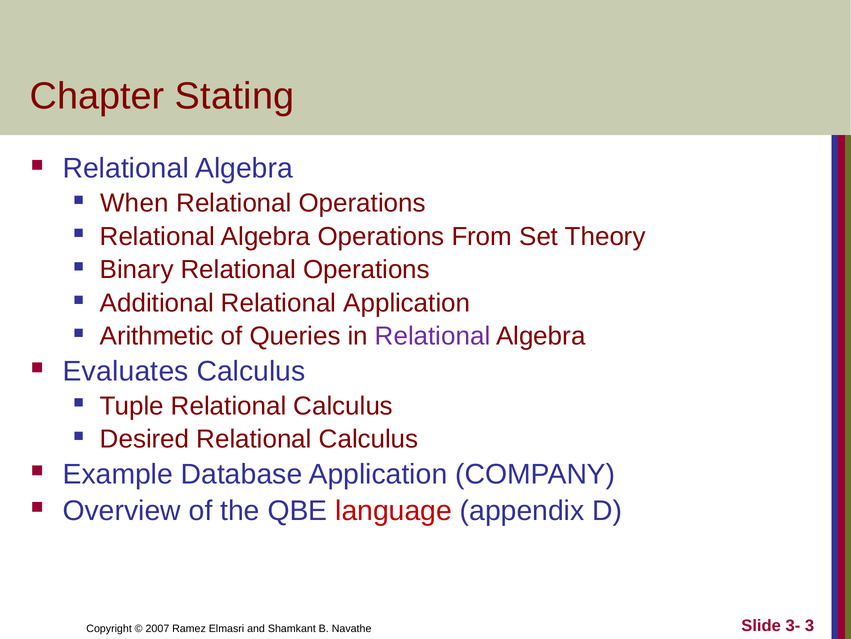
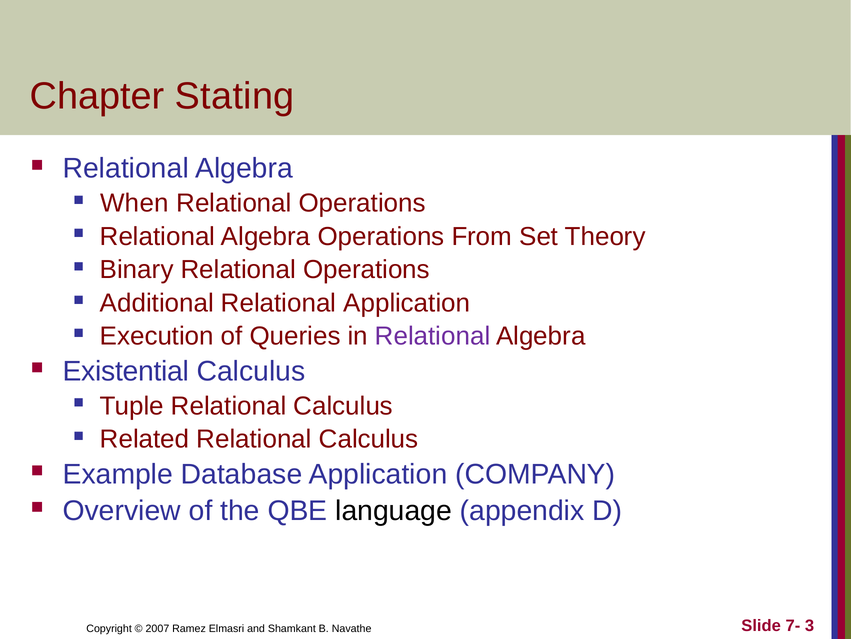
Arithmetic: Arithmetic -> Execution (157, 336)
Evaluates: Evaluates -> Existential (126, 371)
Desired: Desired -> Related (145, 439)
language colour: red -> black (394, 510)
3-: 3- -> 7- (793, 625)
